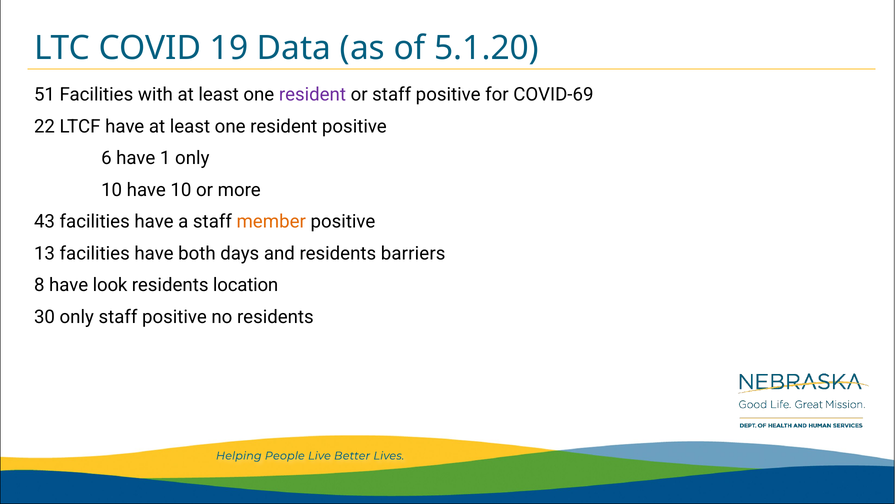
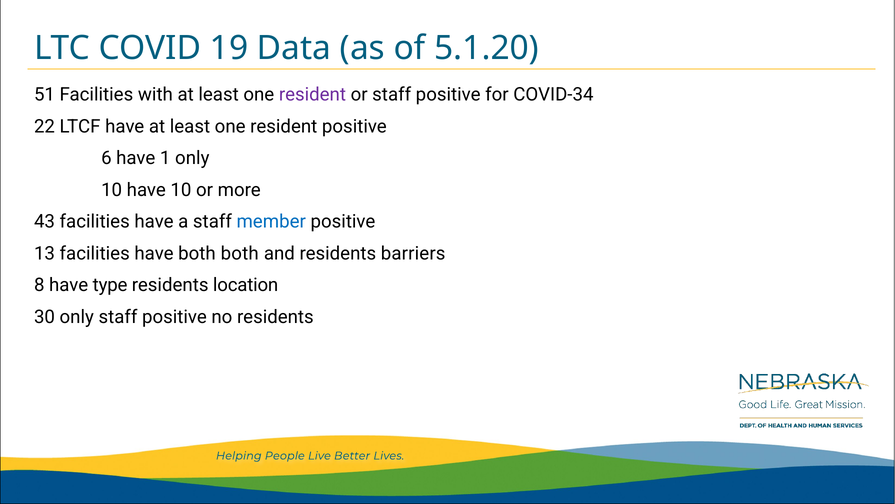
COVID-69: COVID-69 -> COVID-34 (553, 95)
member colour: orange -> blue (271, 221)
both days: days -> both (240, 253)
look: look -> type (110, 285)
